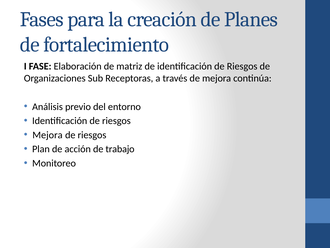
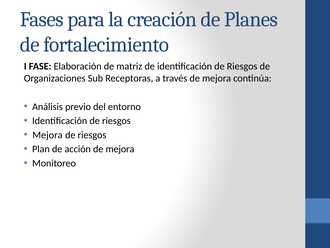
acción de trabajo: trabajo -> mejora (120, 149)
